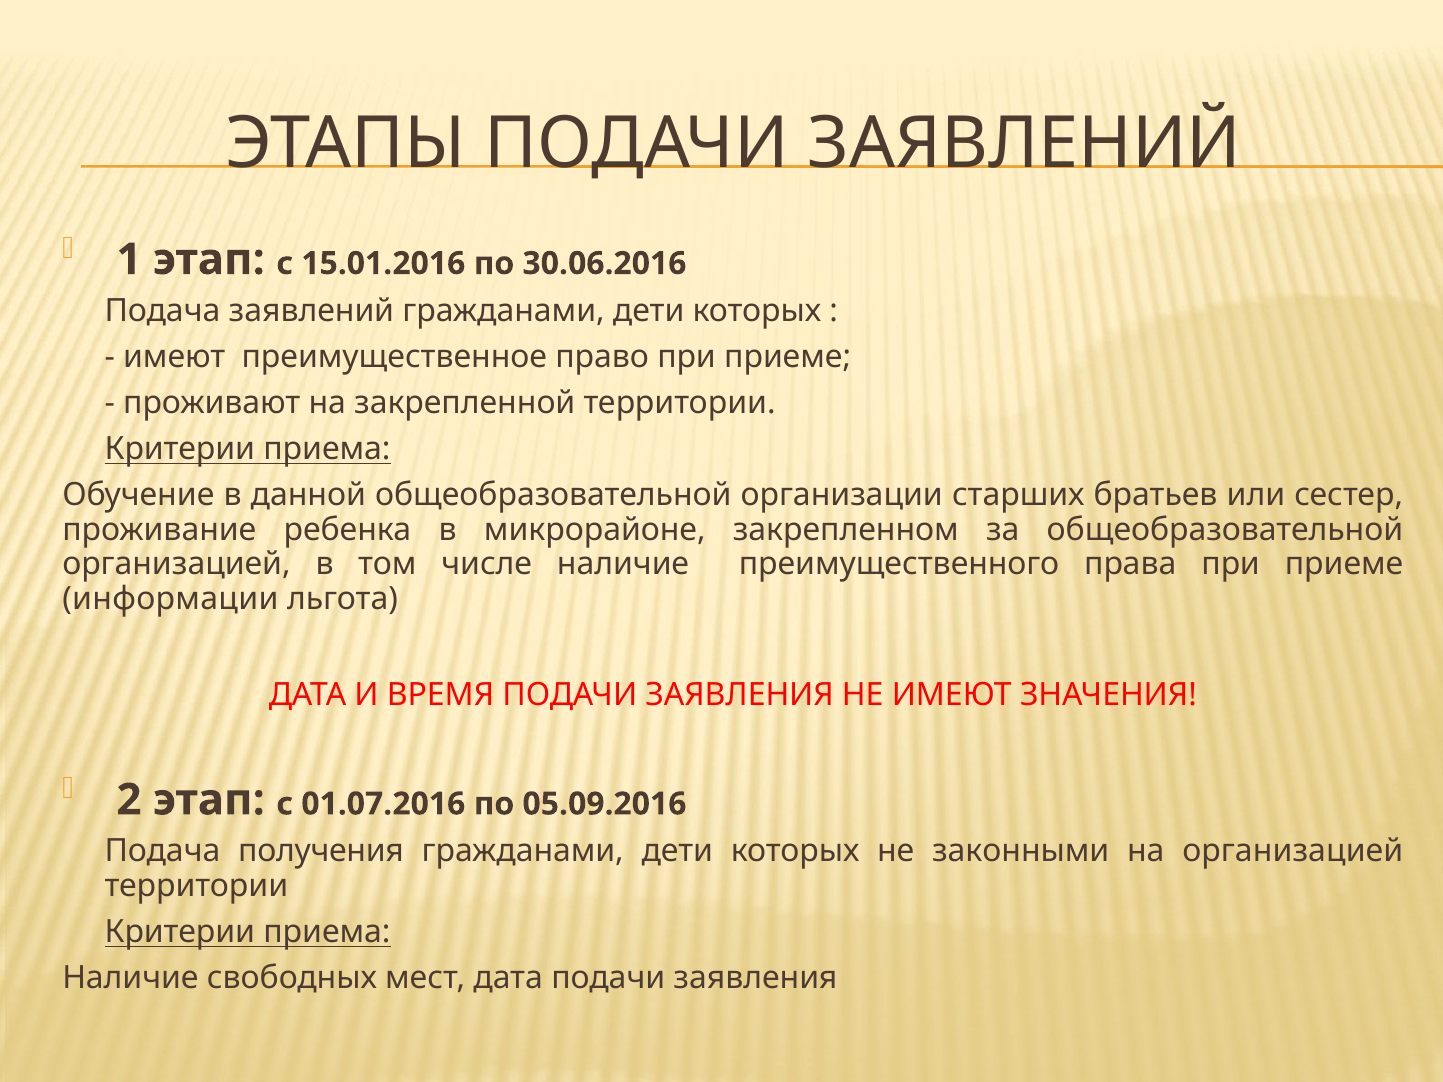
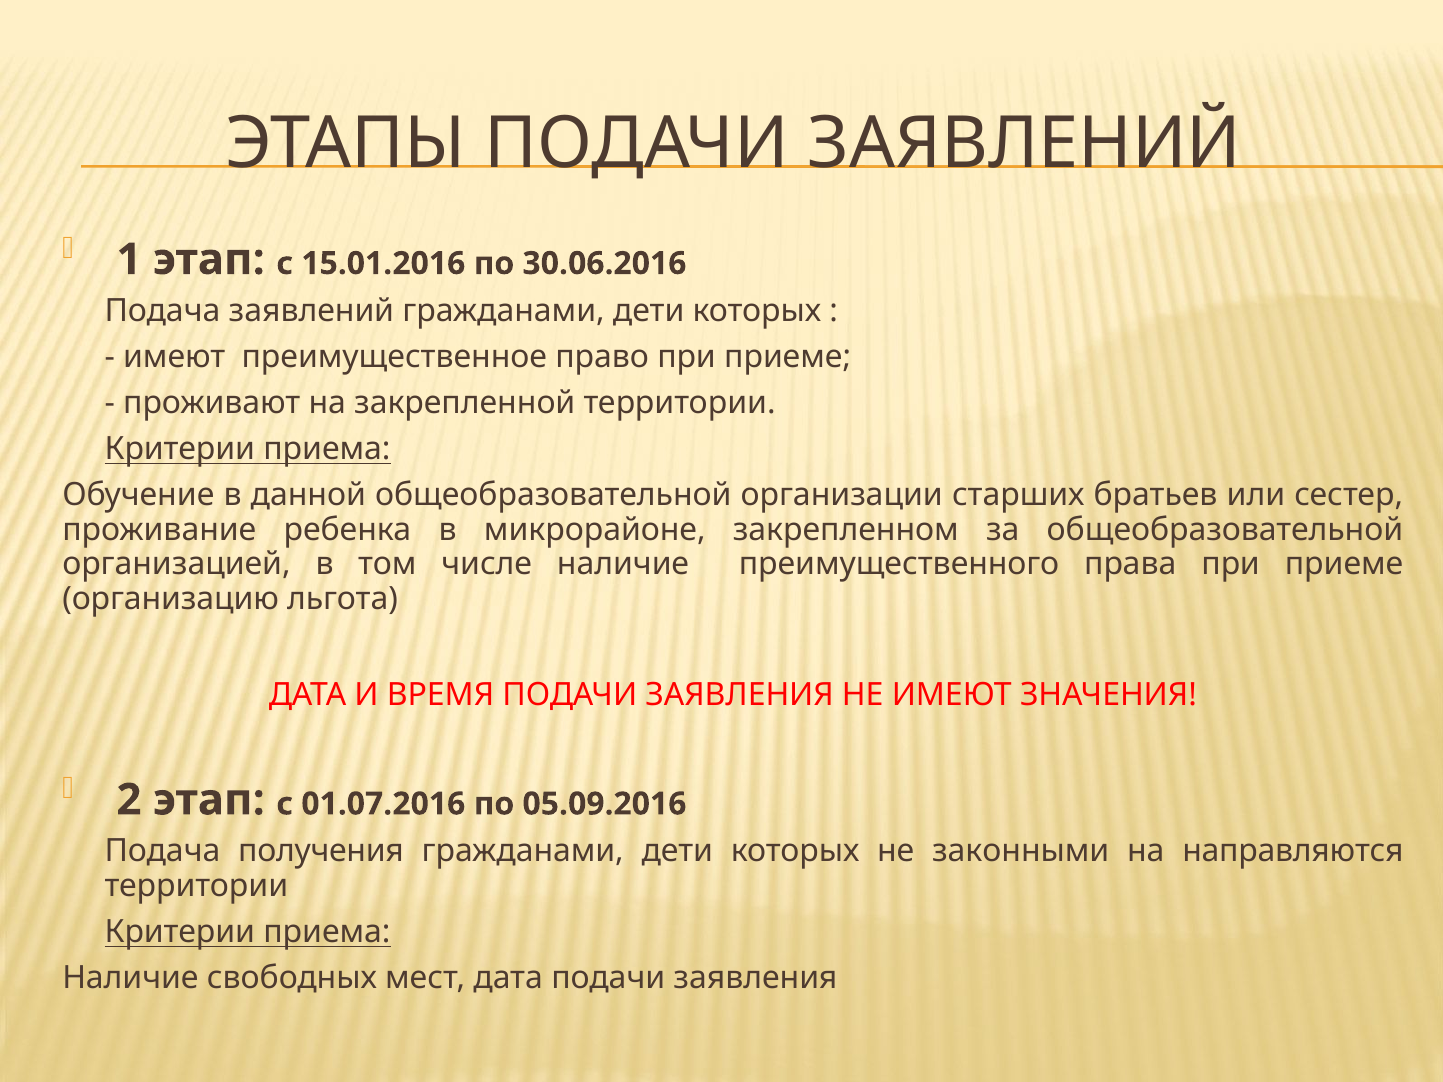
информации: информации -> организацию (171, 599)
на организацией: организацией -> направляются (1293, 851)
